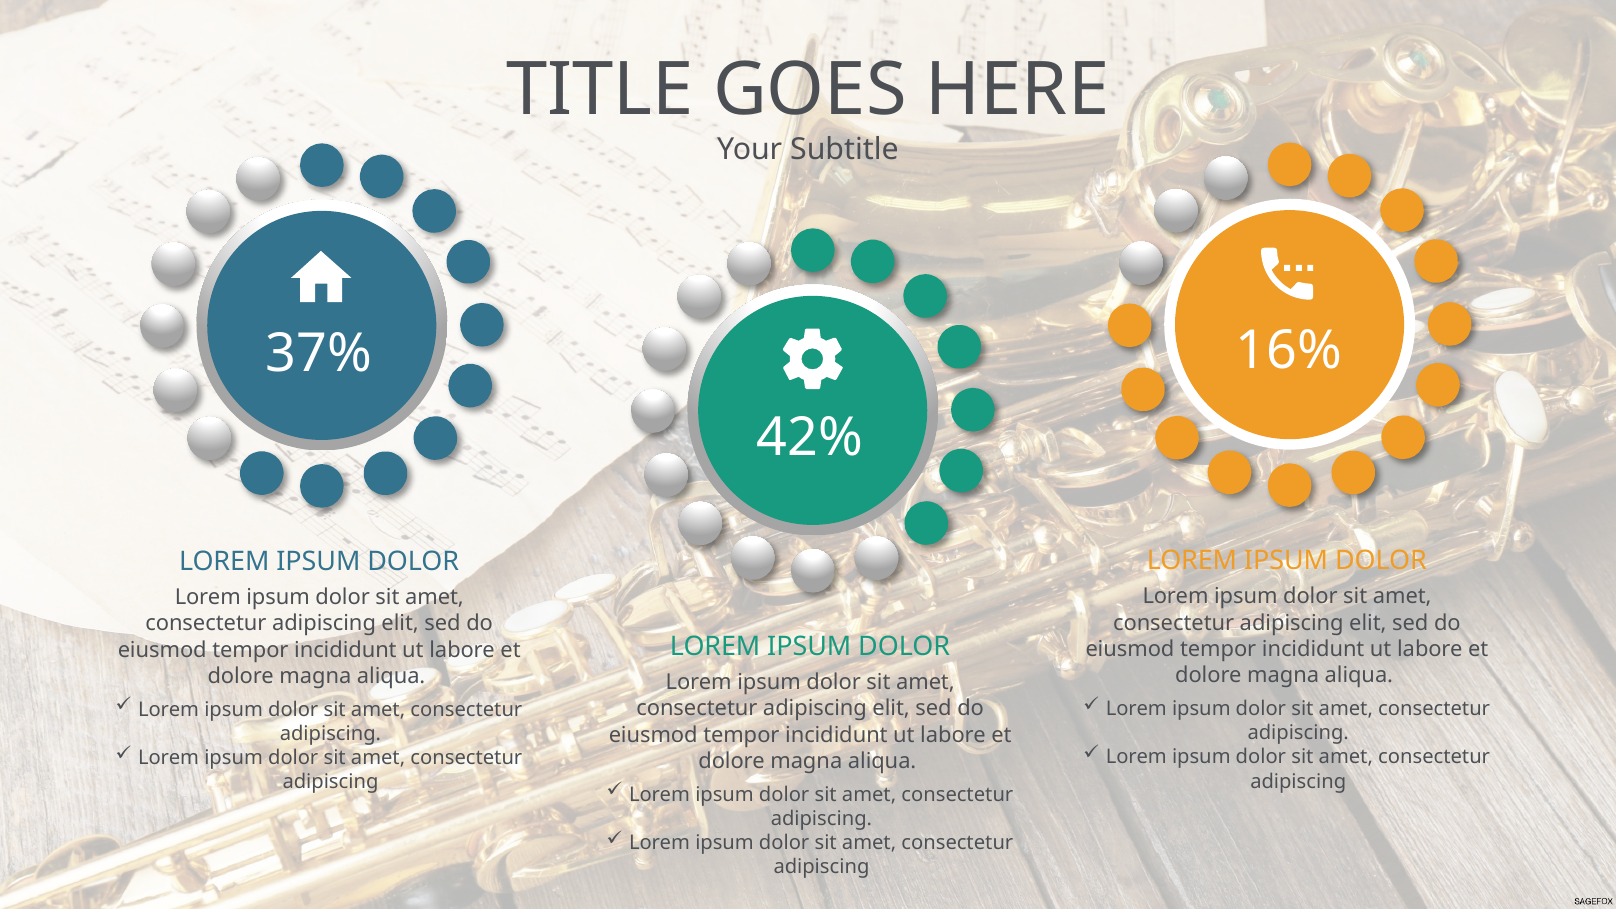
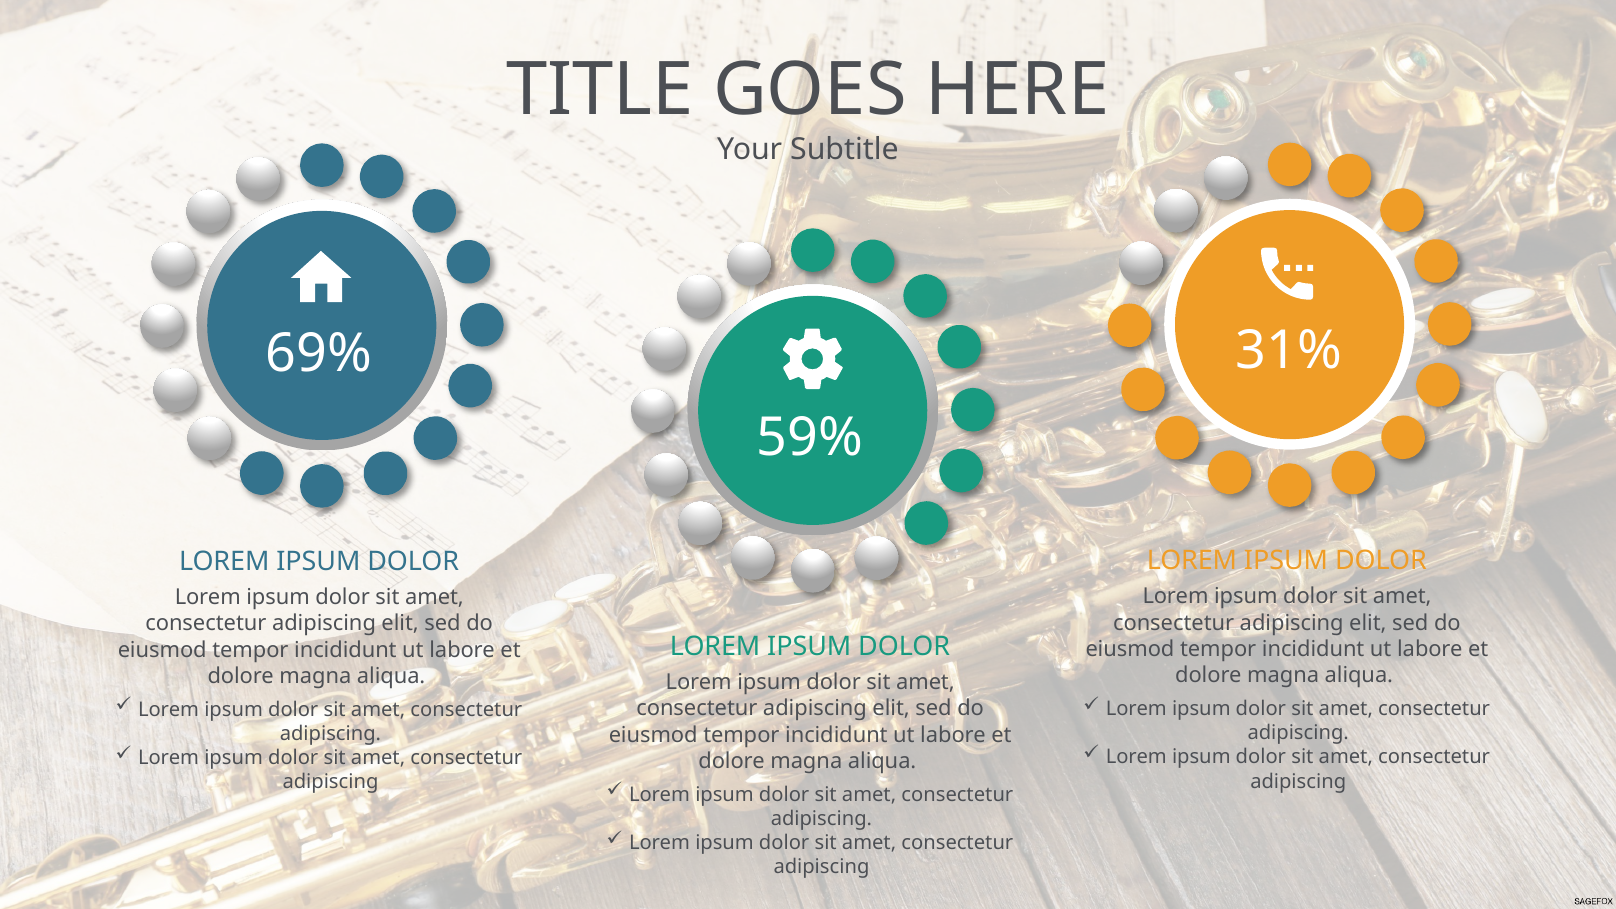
16%: 16% -> 31% (1289, 351)
37%: 37% -> 69% (319, 353)
42%: 42% -> 59% (810, 438)
